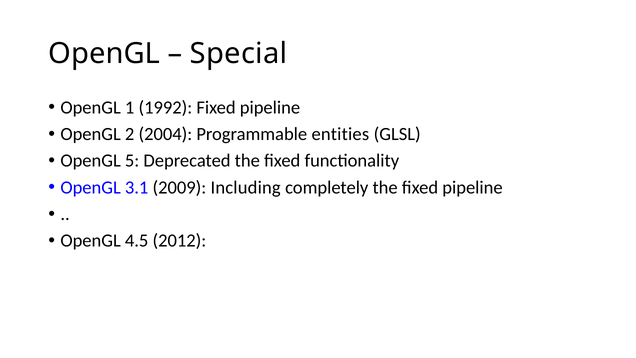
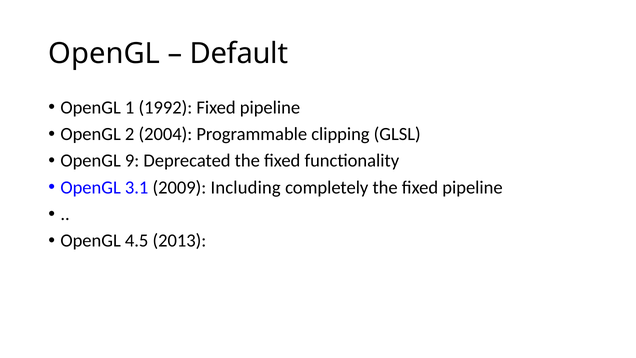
Special: Special -> Default (239, 53)
entities: entities -> clipping (340, 134)
5: 5 -> 9 (132, 161)
2012: 2012 -> 2013 (179, 241)
